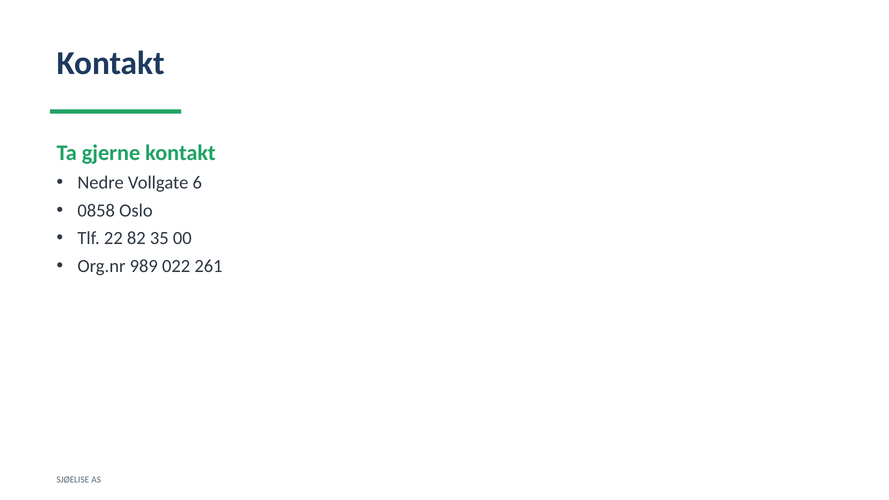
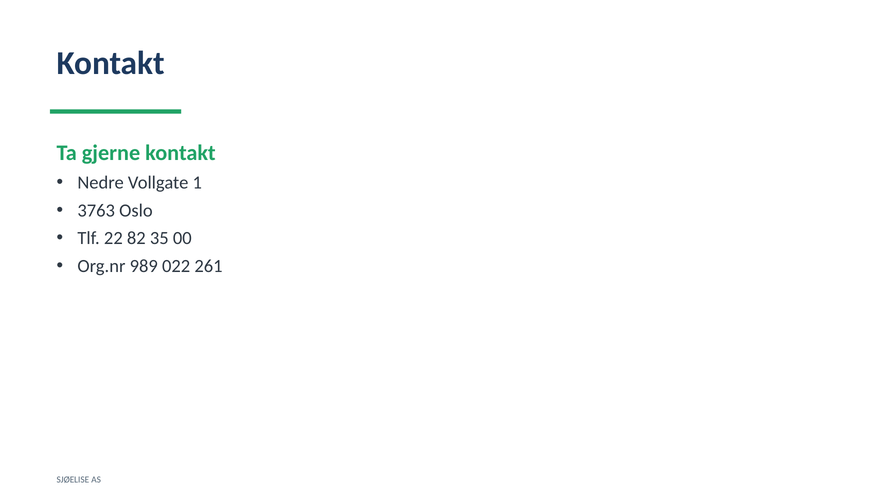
6: 6 -> 1 (197, 183)
0858: 0858 -> 3763 (96, 211)
